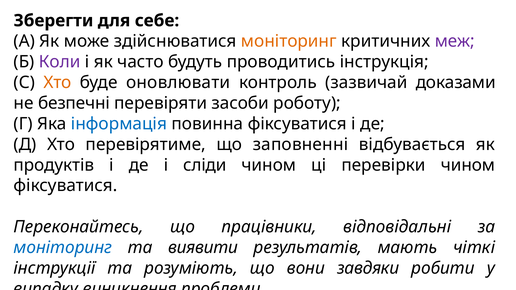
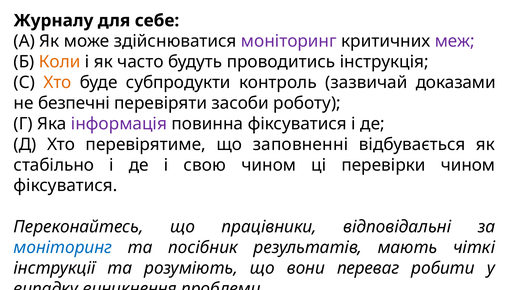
Зберегти: Зберегти -> Журналу (53, 21)
моніторинг colour: orange -> purple (289, 41)
Коли colour: purple -> orange (60, 62)
оновлювати: оновлювати -> субпродукти (178, 83)
інформація colour: blue -> purple (119, 124)
продуктів: продуктів -> стабільно (54, 165)
сліди: сліди -> свою (205, 165)
виявити: виявити -> посібник (203, 248)
завдяки: завдяки -> переваг (368, 268)
